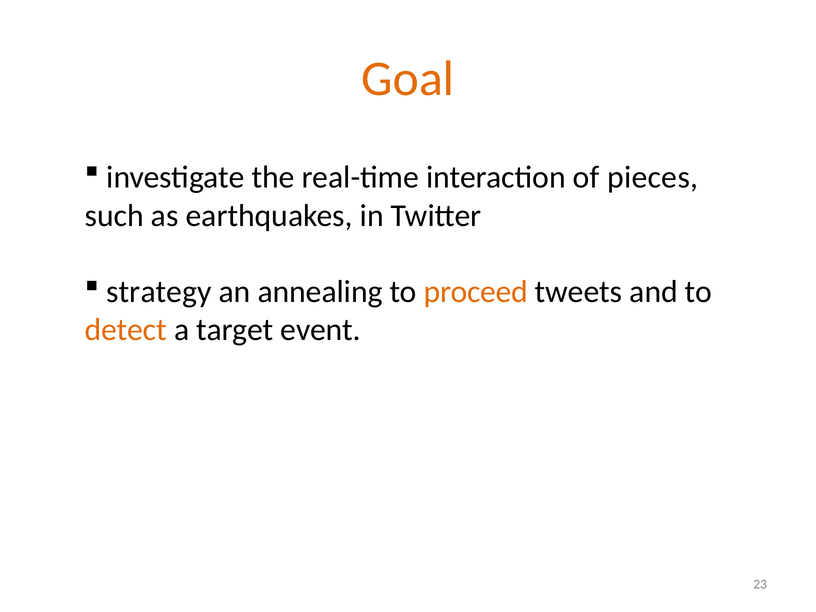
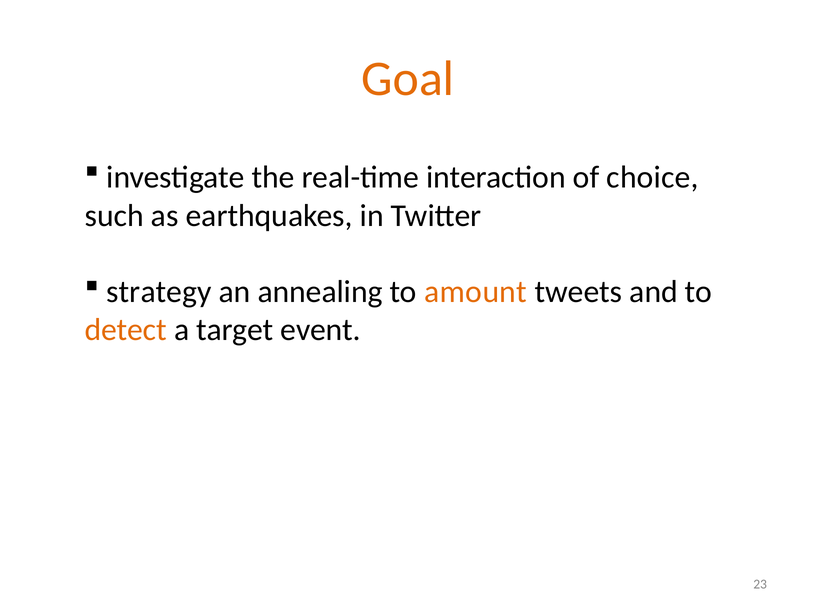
pieces: pieces -> choice (653, 177)
proceed: proceed -> amount (476, 292)
